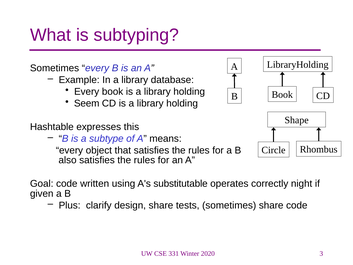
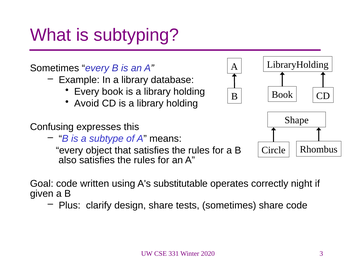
Seem: Seem -> Avoid (87, 103)
Hashtable: Hashtable -> Confusing (52, 127)
